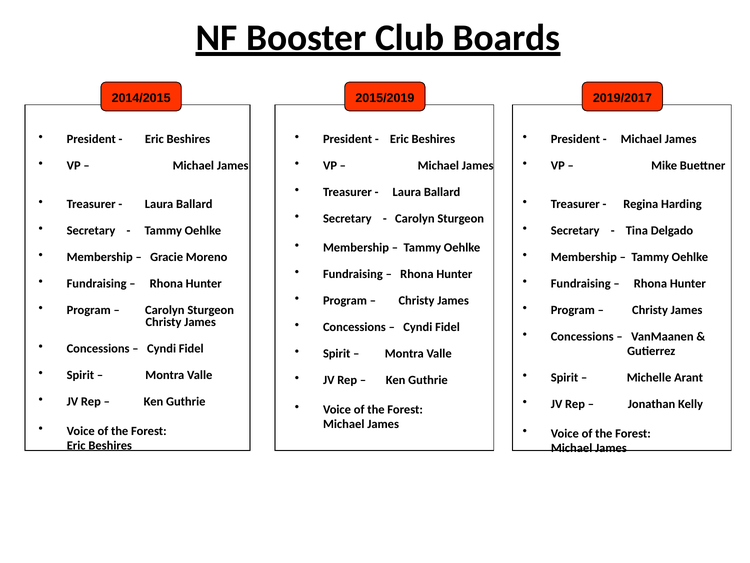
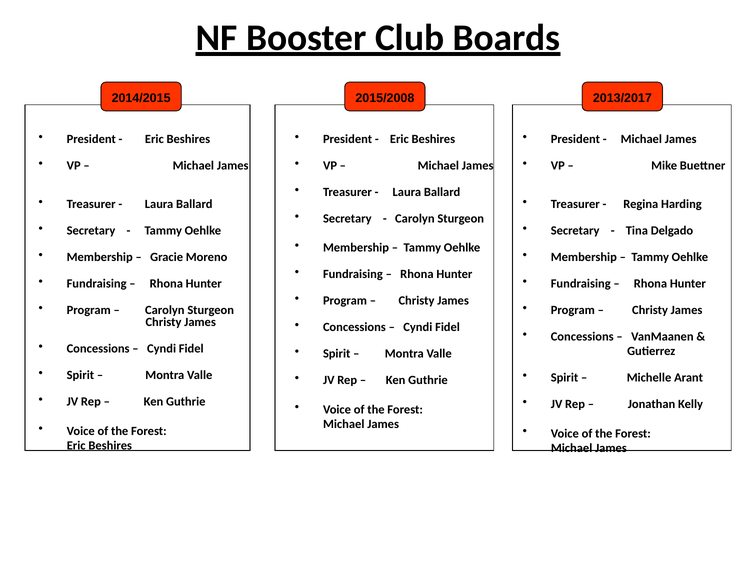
2015/2019: 2015/2019 -> 2015/2008 (385, 98)
2019/2017: 2019/2017 -> 2013/2017 (622, 98)
